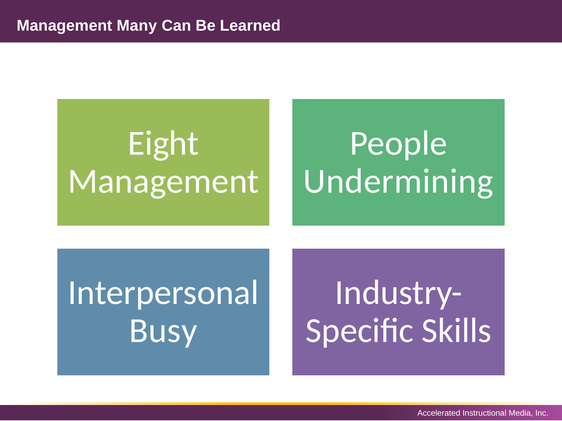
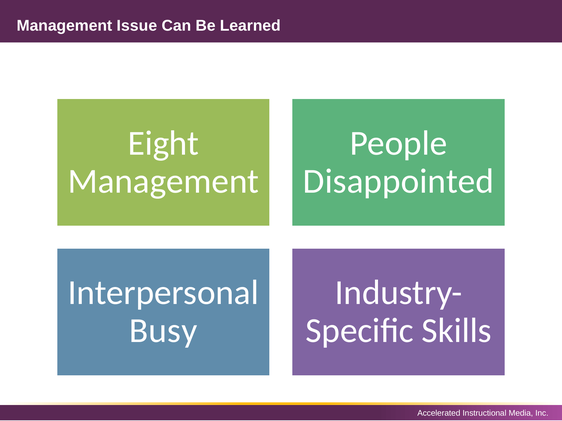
Many: Many -> Issue (137, 26)
Undermining: Undermining -> Disappointed (398, 181)
